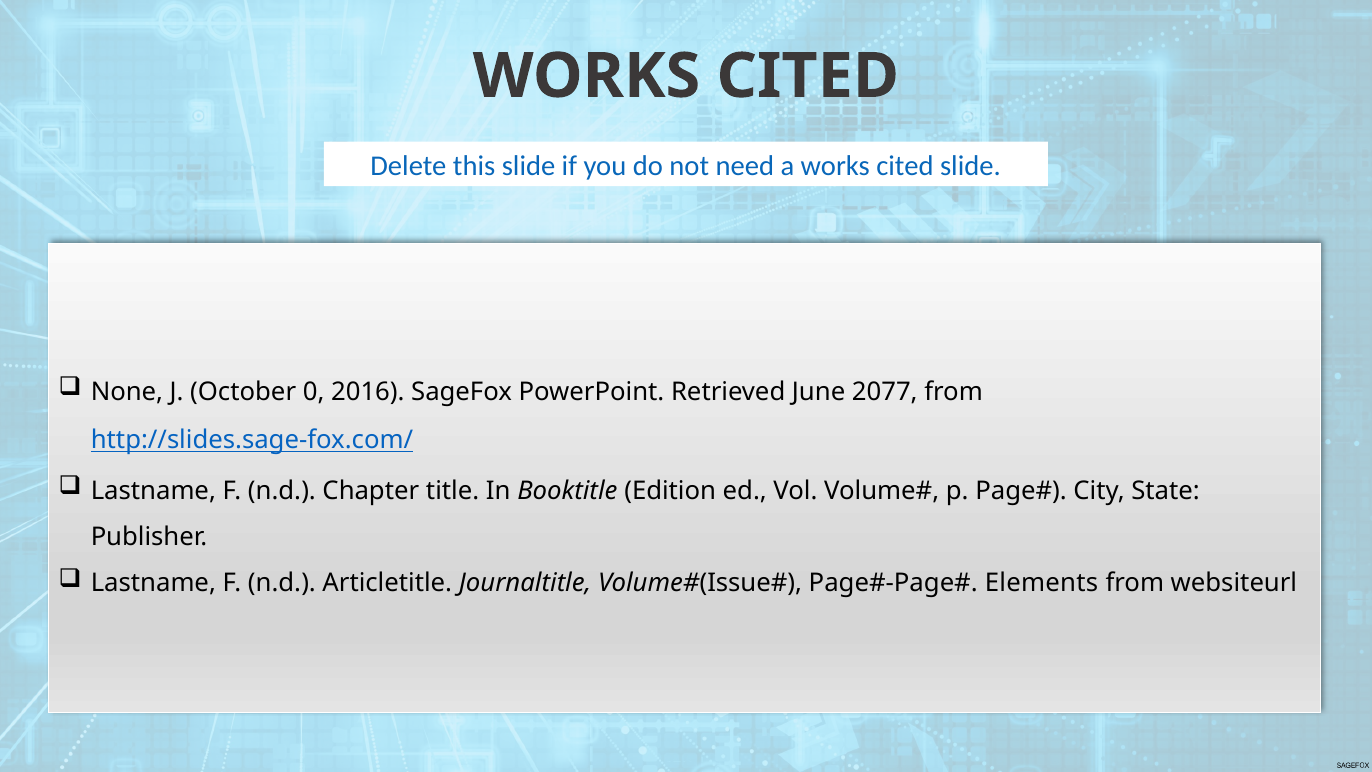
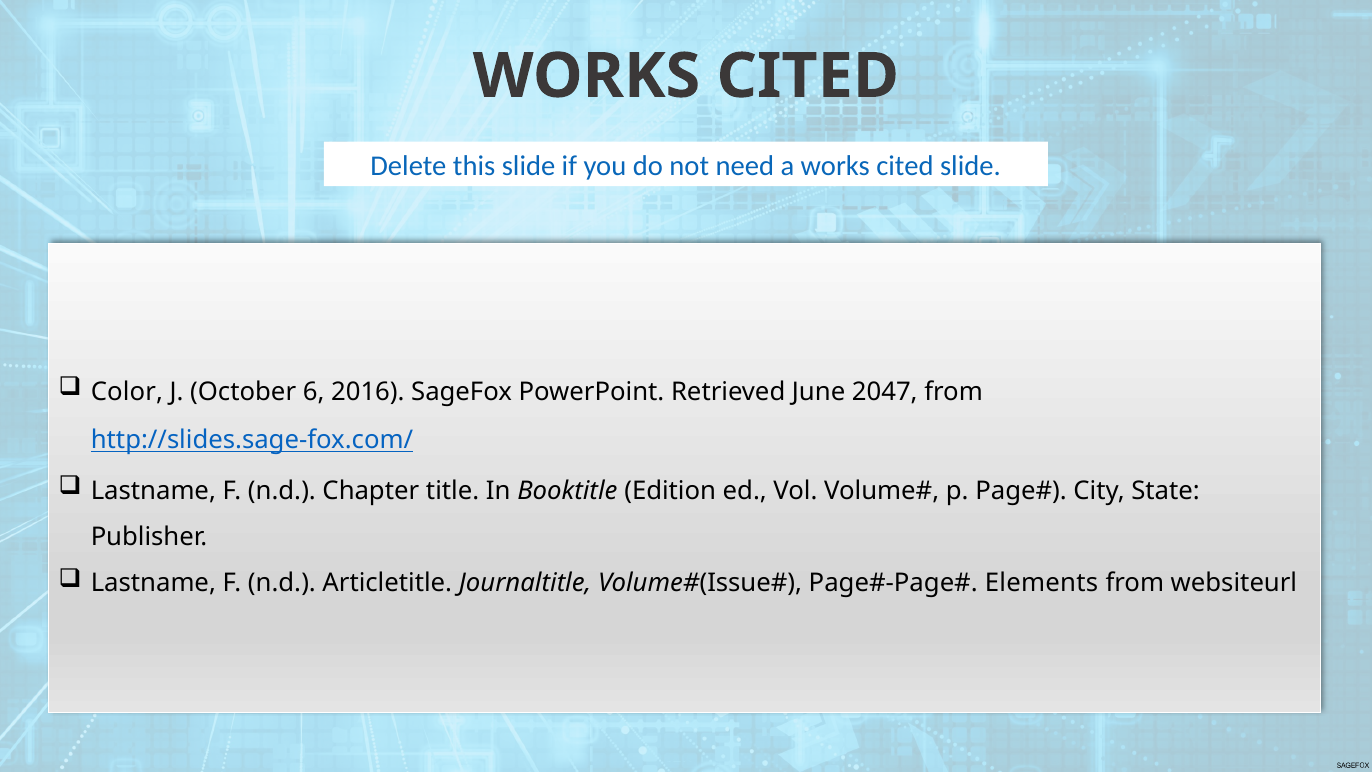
None: None -> Color (127, 392)
0: 0 -> 6 (314, 392)
2077: 2077 -> 2047 (885, 392)
